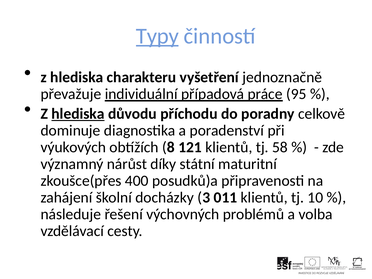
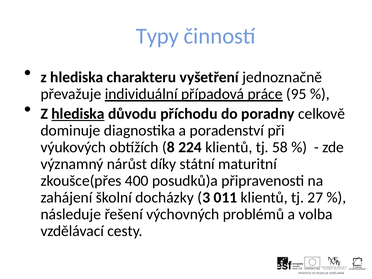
Typy underline: present -> none (157, 36)
121: 121 -> 224 (190, 147)
10: 10 -> 27 (315, 197)
